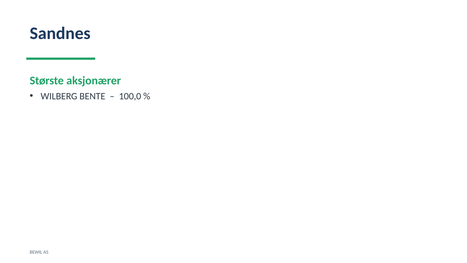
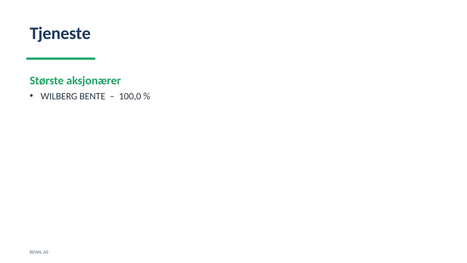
Sandnes: Sandnes -> Tjeneste (60, 33)
